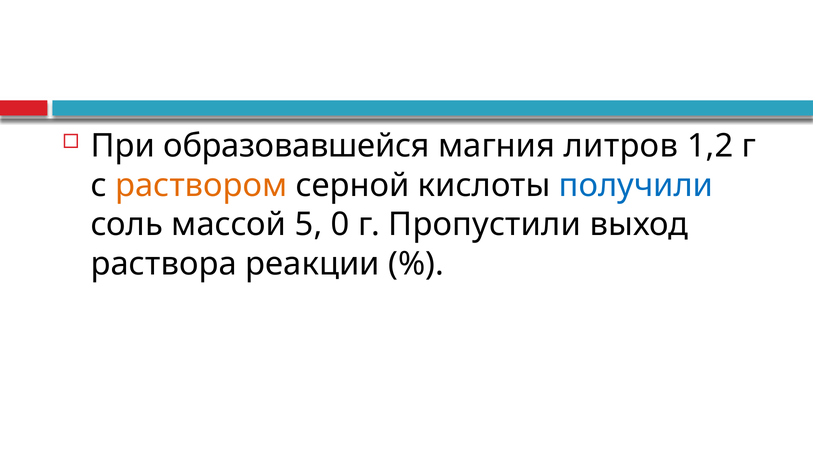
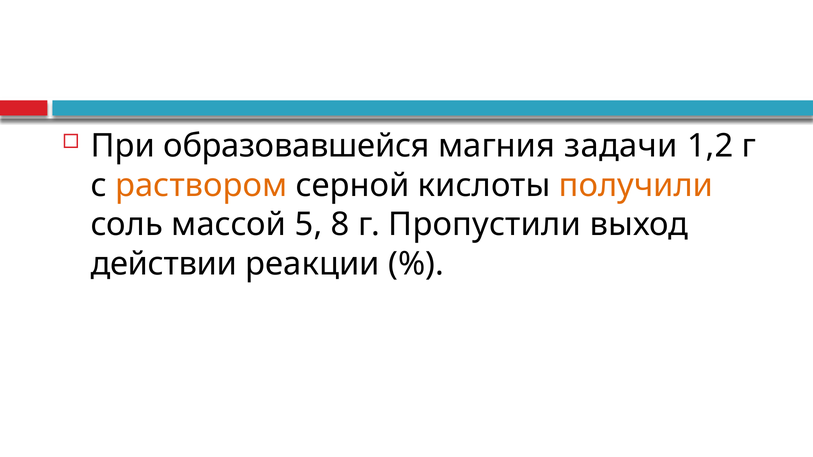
литров: литров -> задачи (621, 146)
получили colour: blue -> orange (636, 185)
0: 0 -> 8 (340, 225)
раствора: раствора -> действии (164, 264)
